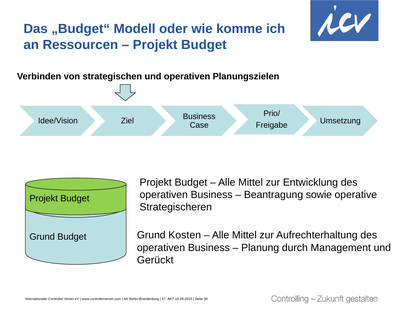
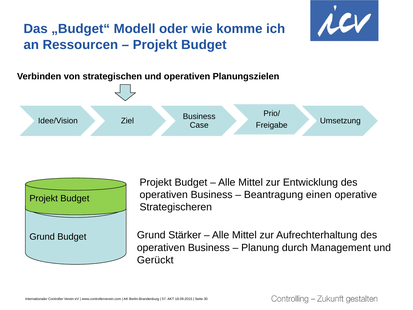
sowie: sowie -> einen (319, 195)
Kosten: Kosten -> Stärker (185, 235)
